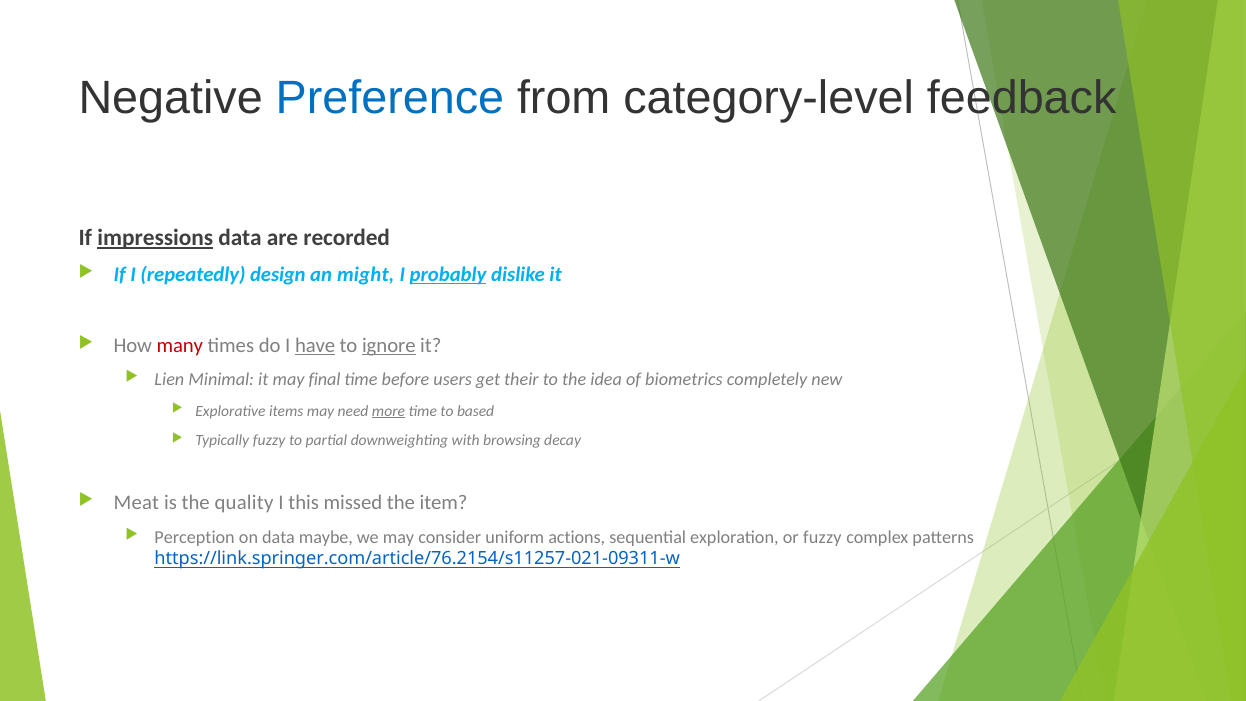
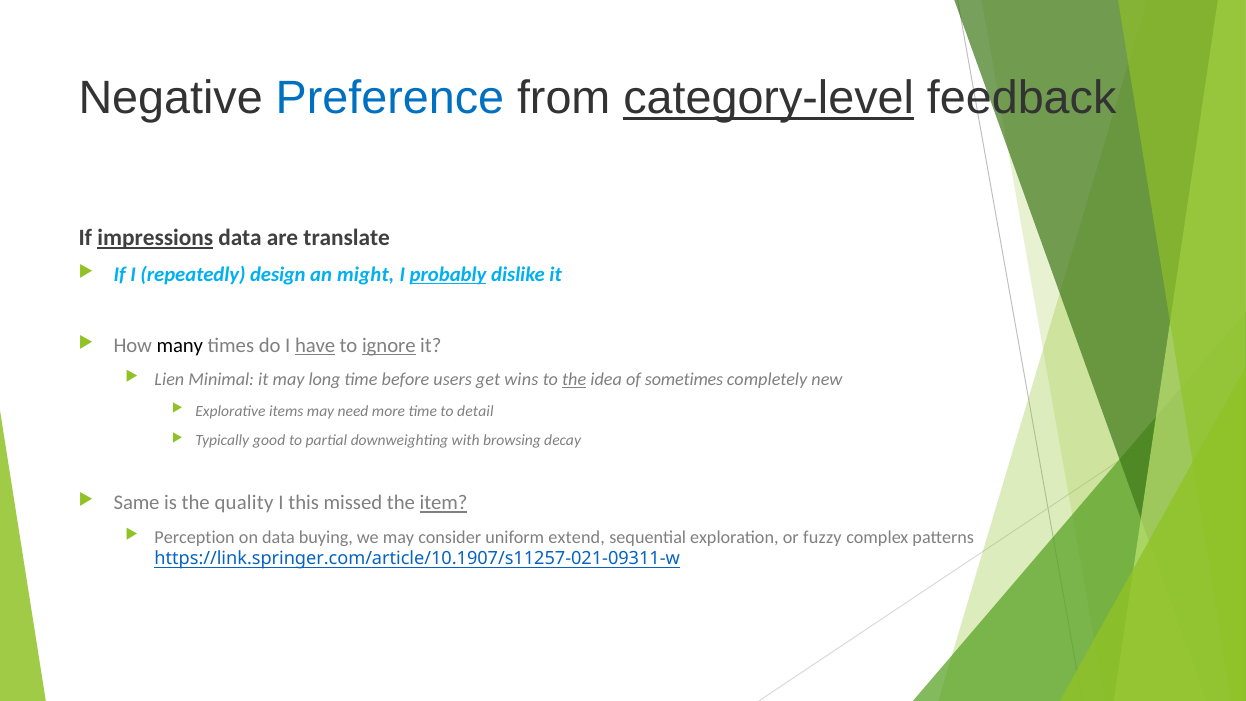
category-level underline: none -> present (769, 98)
recorded: recorded -> translate (347, 238)
many colour: red -> black (180, 345)
final: final -> long (325, 380)
their: their -> wins (521, 380)
the underline: none -> present (574, 380)
biometrics: biometrics -> sometimes (684, 380)
more underline: present -> none (389, 411)
based: based -> detail (476, 411)
Typically fuzzy: fuzzy -> good (269, 441)
Meat: Meat -> Same (137, 503)
item underline: none -> present (444, 503)
maybe: maybe -> buying (326, 537)
actions: actions -> extend (577, 537)
https://link.springer.com/article/76.2154/s11257-021-09311-w: https://link.springer.com/article/76.2154/s11257-021-09311-w -> https://link.springer.com/article/10.1907/s11257-021-09311-w (417, 559)
